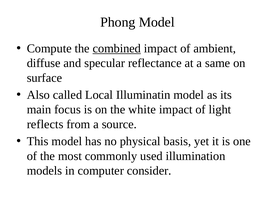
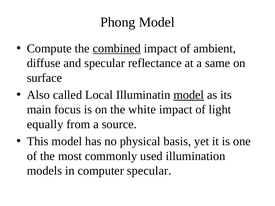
model underline: none -> present (189, 95)
reflects: reflects -> equally (45, 124)
computer consider: consider -> specular (149, 171)
